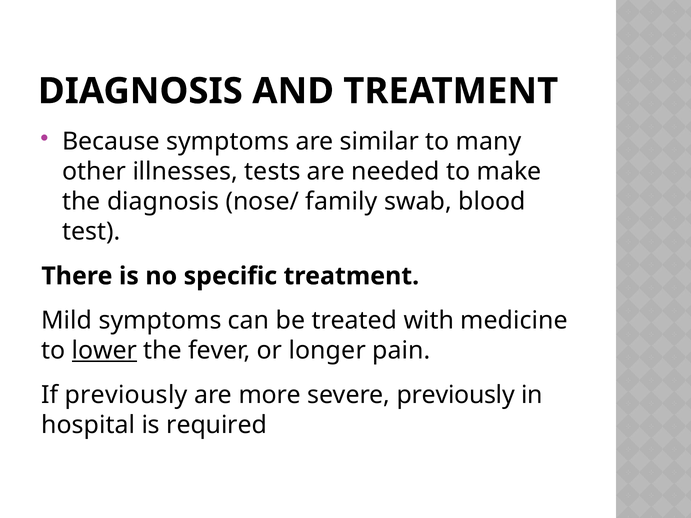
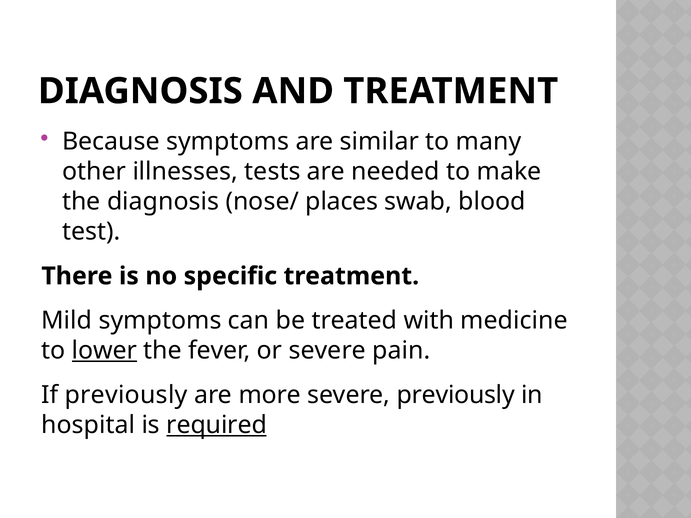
family: family -> places (342, 202)
or longer: longer -> severe (327, 351)
required underline: none -> present (217, 425)
